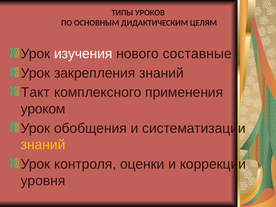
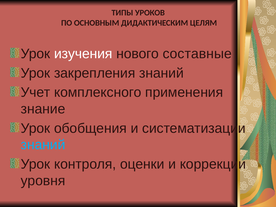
Такт: Такт -> Учет (35, 92)
уроком: уроком -> знание (43, 109)
знаний colour: yellow -> light blue (43, 145)
